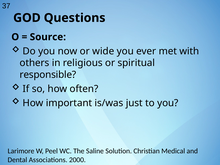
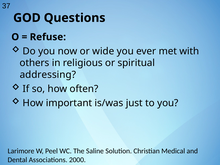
Source: Source -> Refuse (48, 37)
responsible: responsible -> addressing (48, 75)
